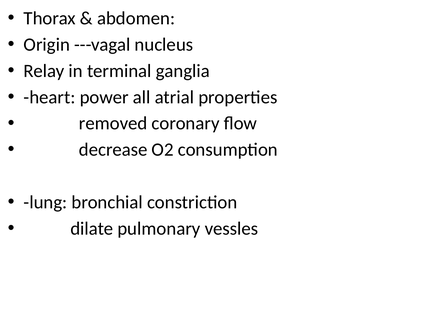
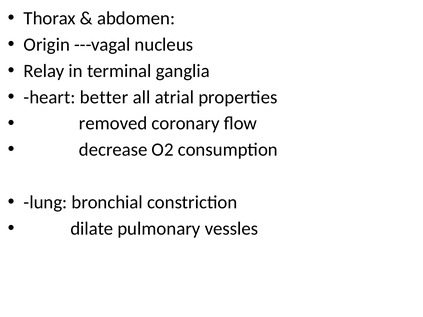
power: power -> better (104, 97)
